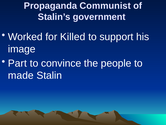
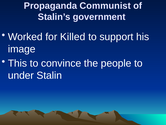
Part: Part -> This (17, 63)
made: made -> under (21, 75)
